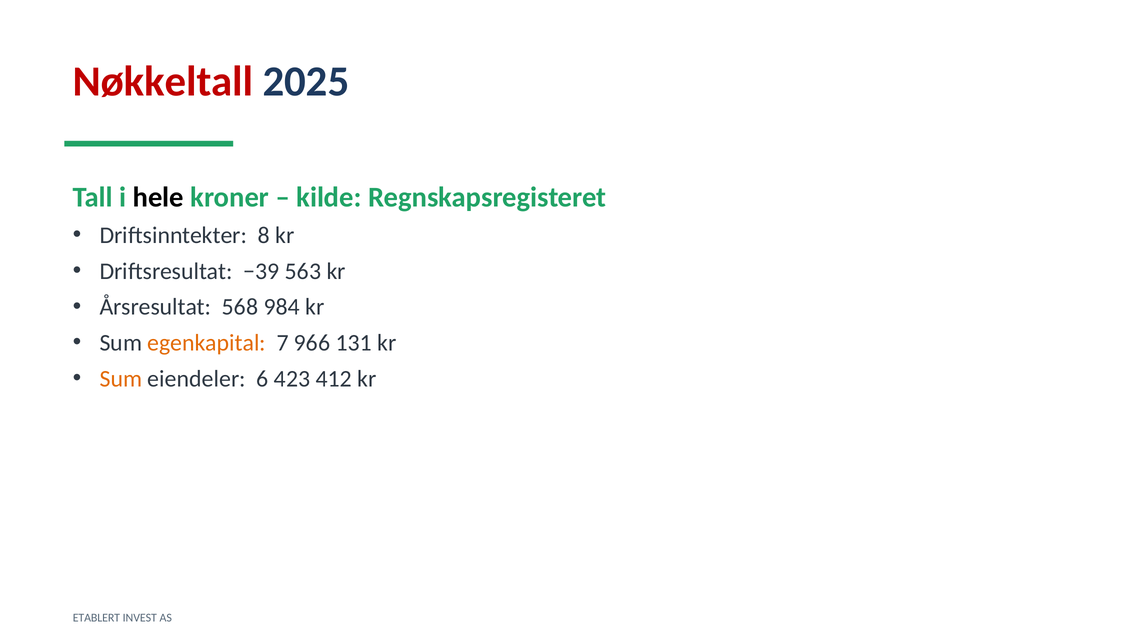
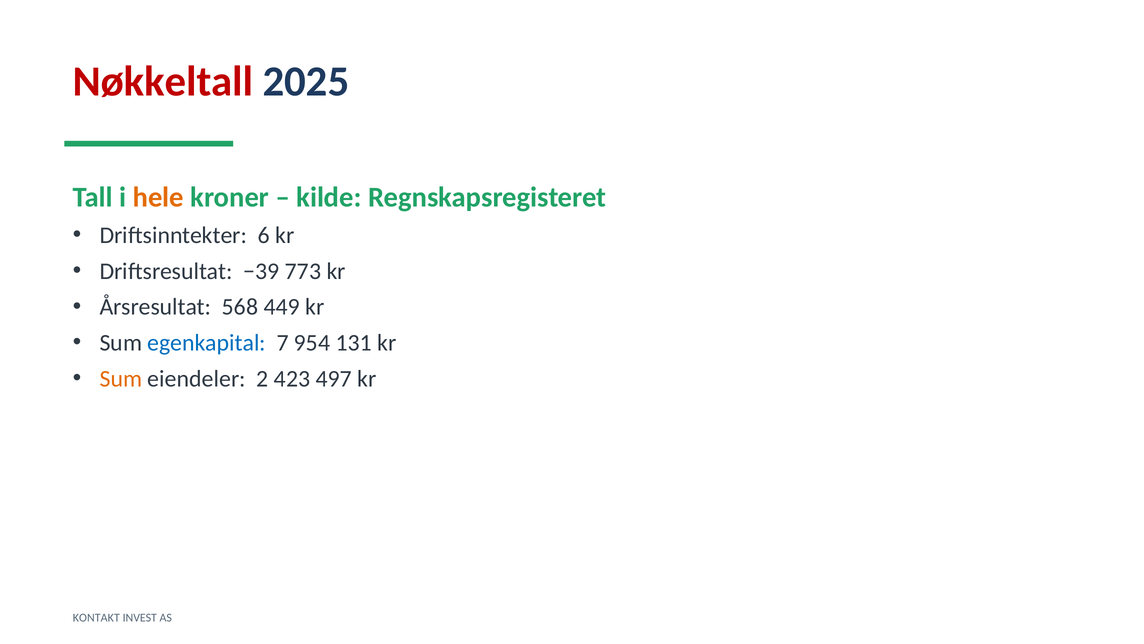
hele colour: black -> orange (158, 197)
8: 8 -> 6 (264, 235)
563: 563 -> 773 (303, 271)
984: 984 -> 449 (282, 307)
egenkapital colour: orange -> blue (207, 343)
966: 966 -> 954 (312, 343)
6: 6 -> 2 (263, 378)
412: 412 -> 497 (334, 378)
ETABLERT: ETABLERT -> KONTAKT (96, 617)
